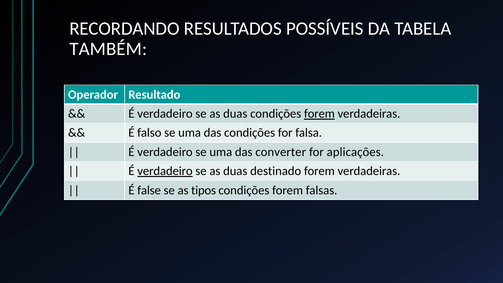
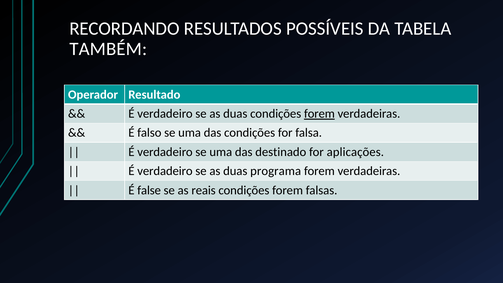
converter: converter -> destinado (281, 152)
verdadeiro underline: present -> none (165, 171)
destinado: destinado -> programa (276, 171)
tipos: tipos -> reais (204, 190)
